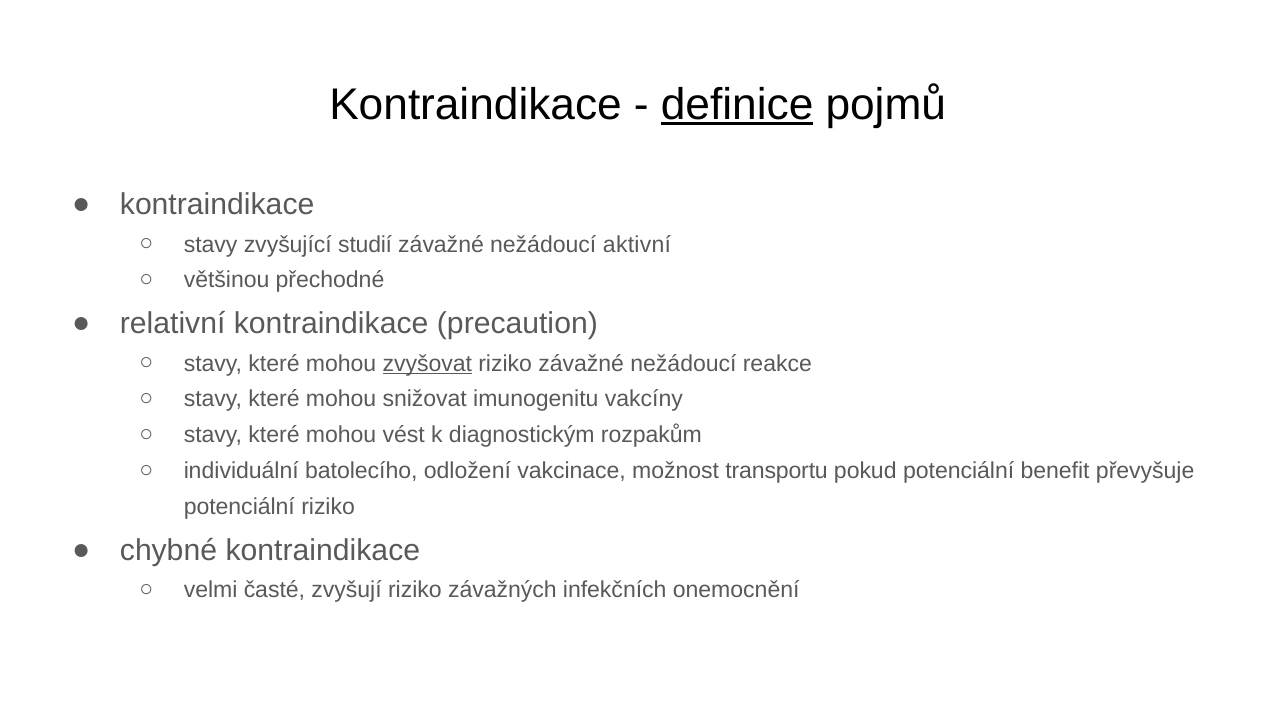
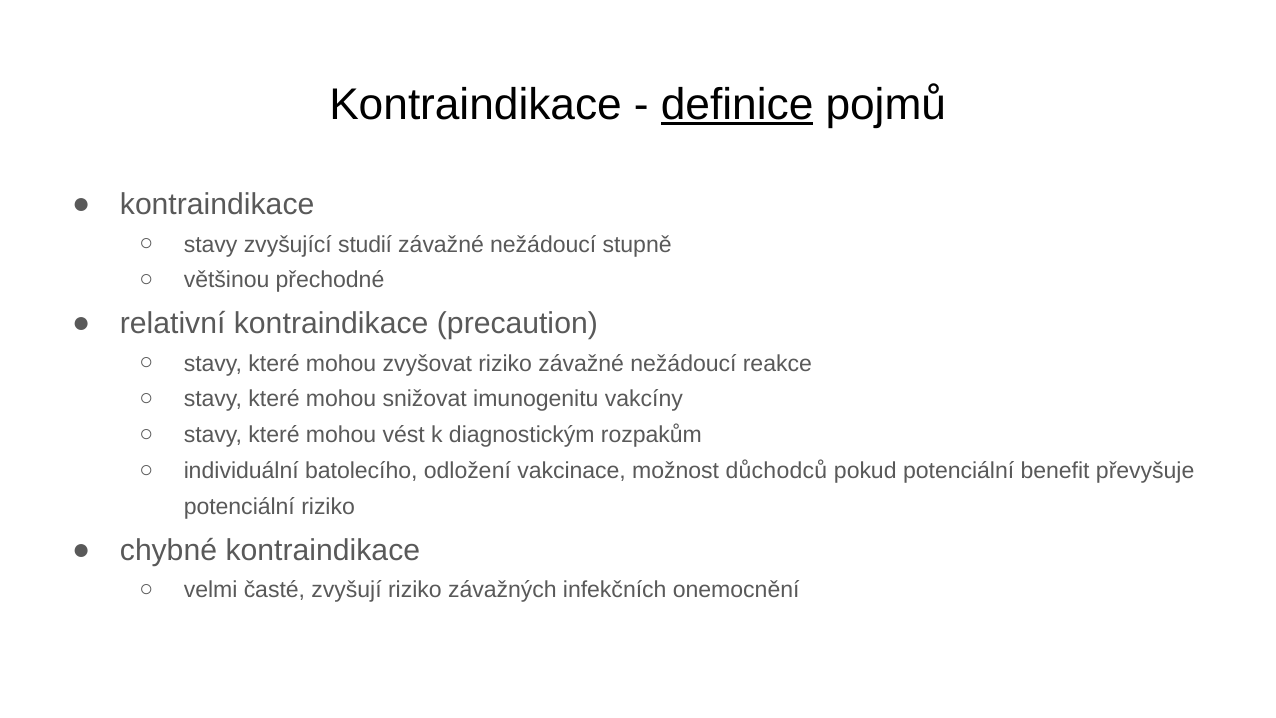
aktivní: aktivní -> stupně (637, 244)
zvyšovat underline: present -> none (427, 363)
transportu: transportu -> důchodců (776, 471)
